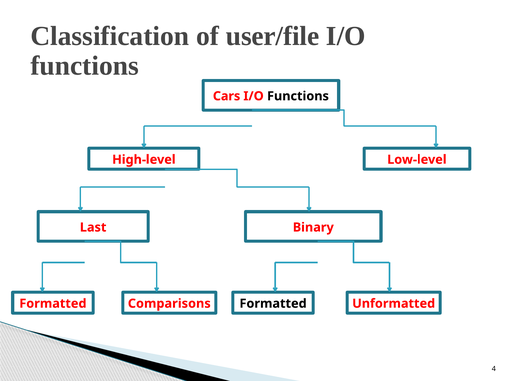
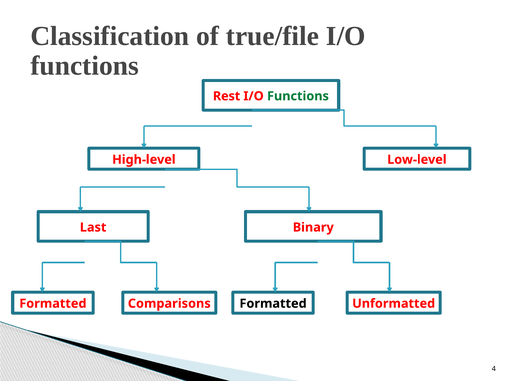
user/file: user/file -> true/file (272, 36)
Cars: Cars -> Rest (227, 96)
Functions colour: black -> green (298, 96)
